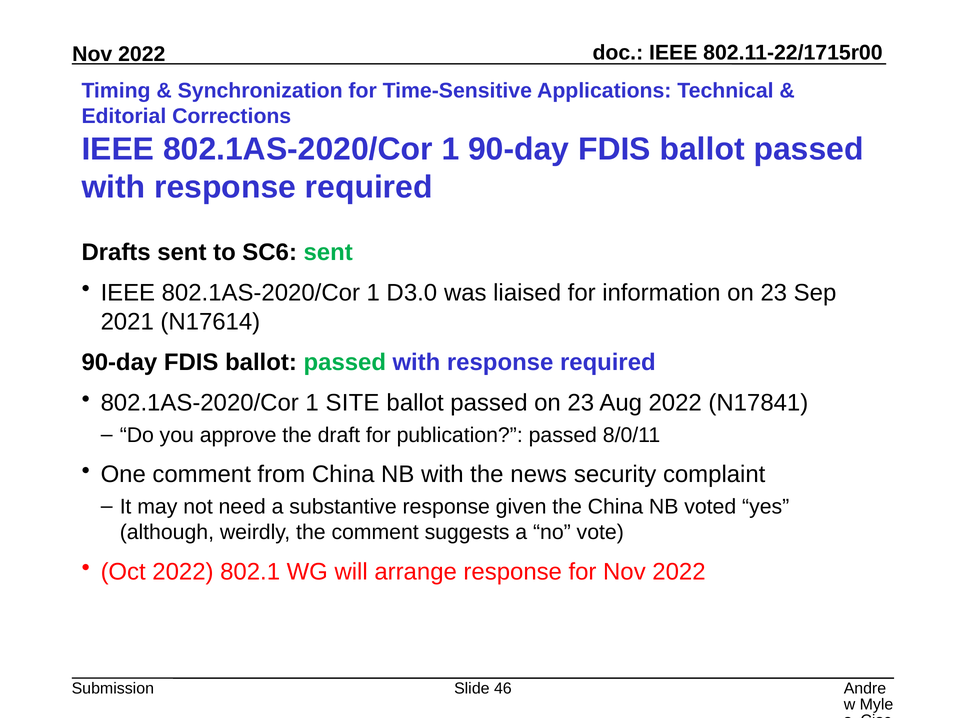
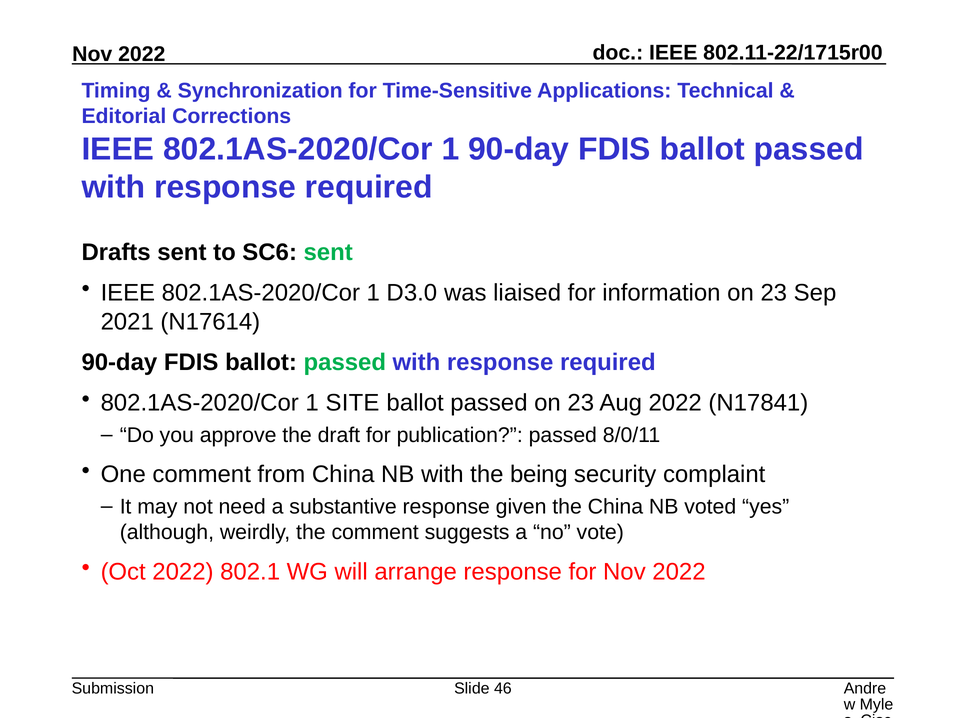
news: news -> being (539, 475)
